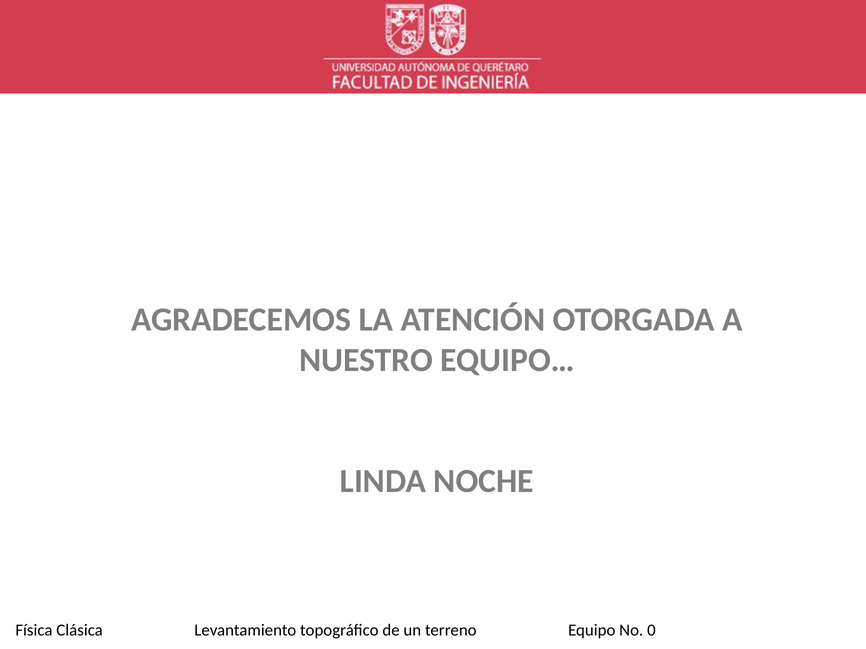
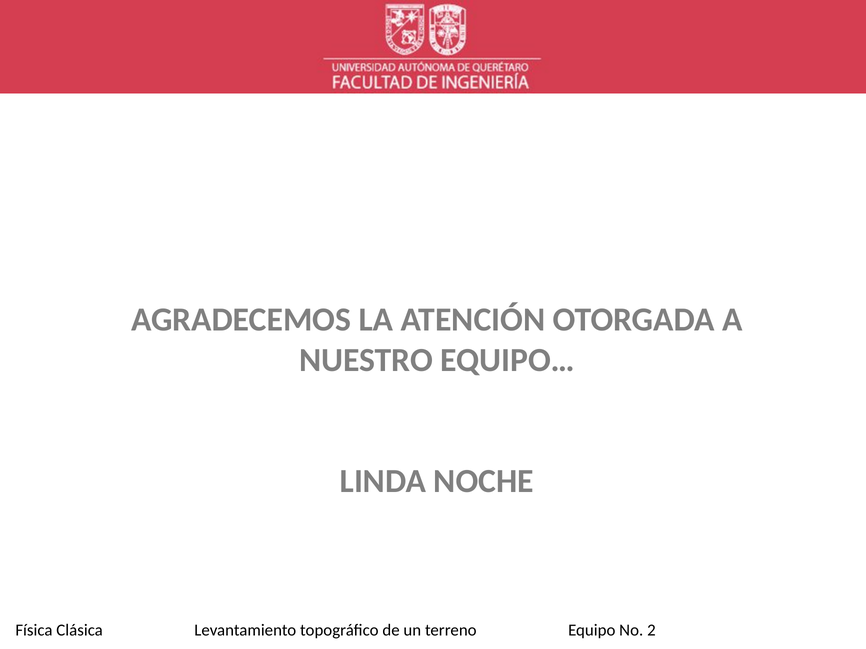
0: 0 -> 2 (651, 631)
